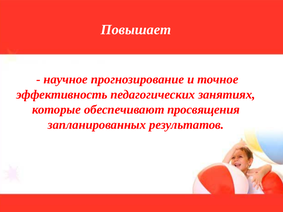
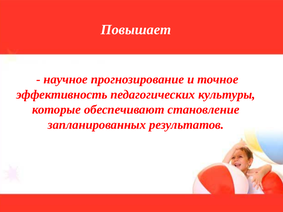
занятиях: занятиях -> культуры (227, 95)
просвящения: просвящения -> становление (204, 110)
